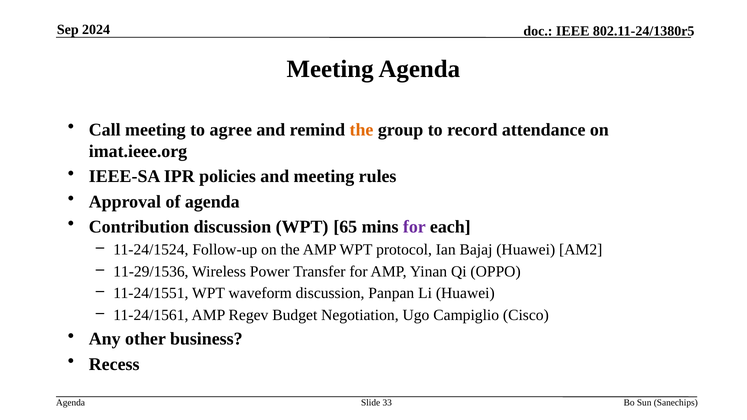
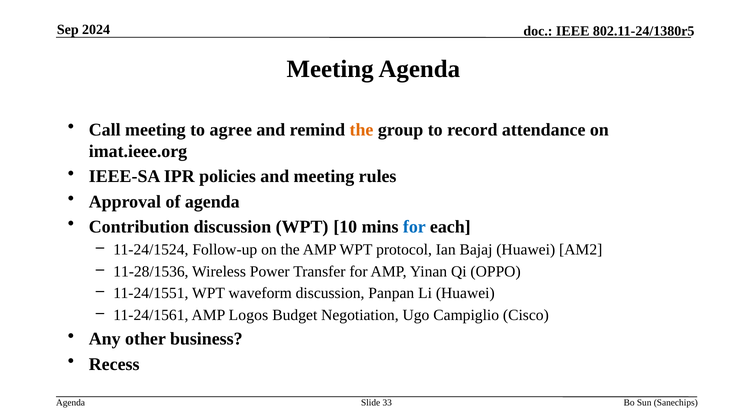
65: 65 -> 10 (345, 227)
for colour: purple -> blue (414, 227)
11-29/1536: 11-29/1536 -> 11-28/1536 (151, 272)
Regev: Regev -> Logos (248, 315)
